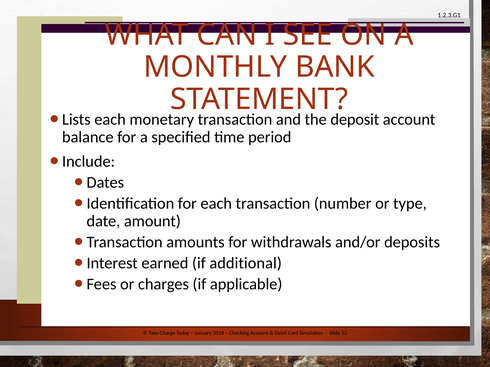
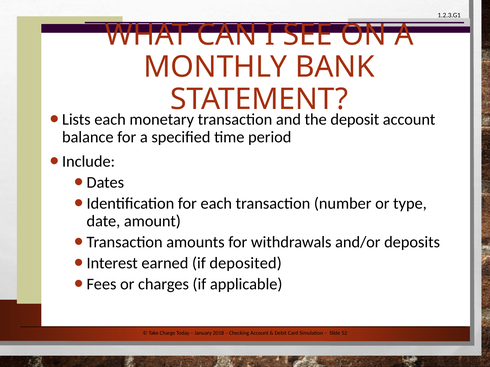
additional: additional -> deposited (246, 263)
